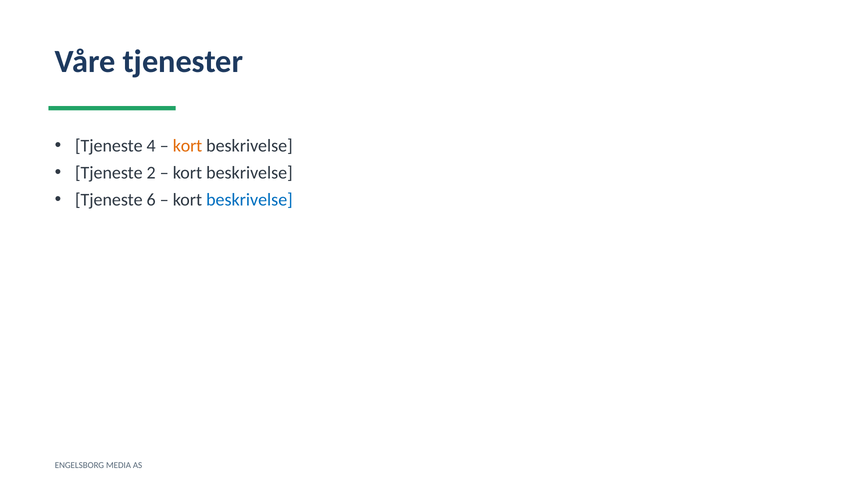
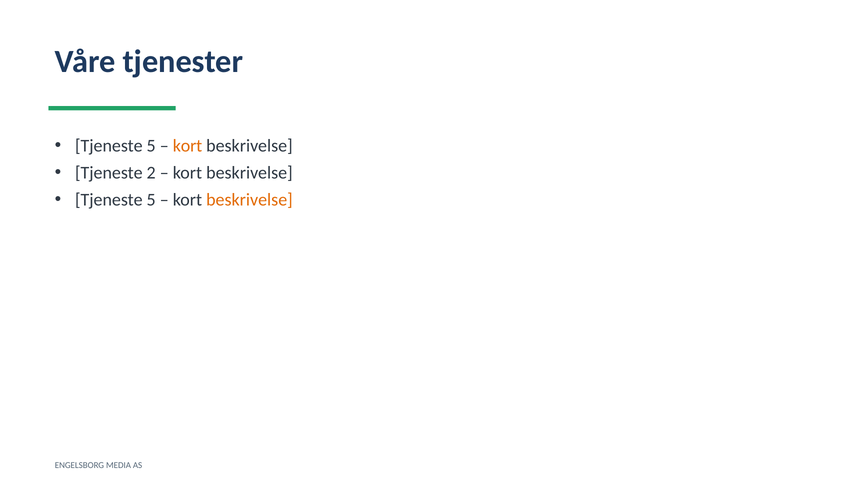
4: 4 -> 5 (151, 146)
6: 6 -> 5 (151, 200)
beskrivelse colour: blue -> orange (249, 200)
